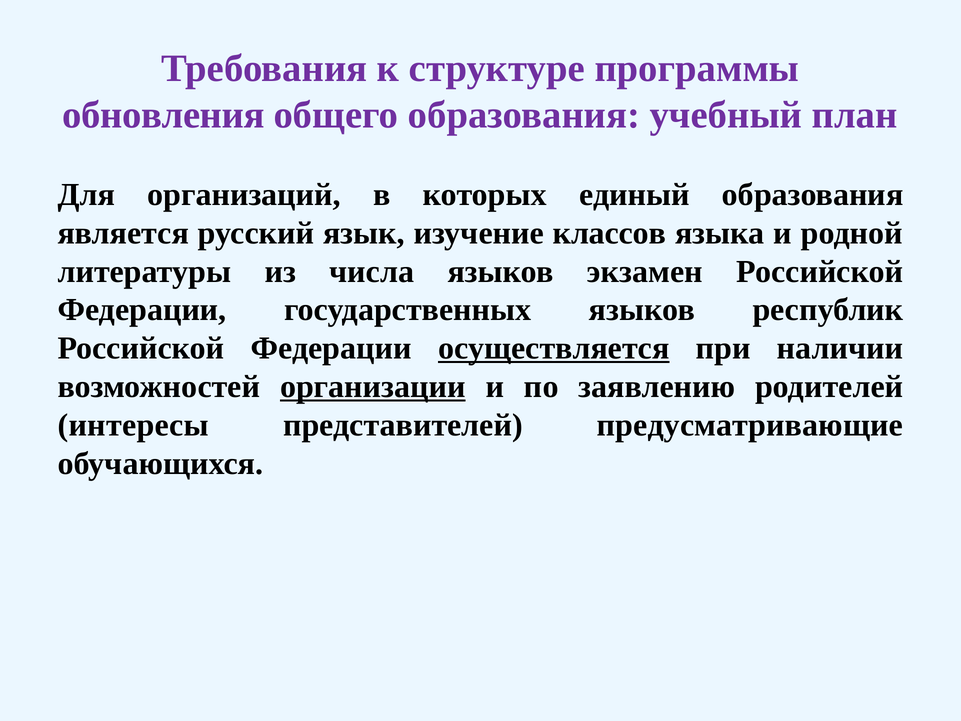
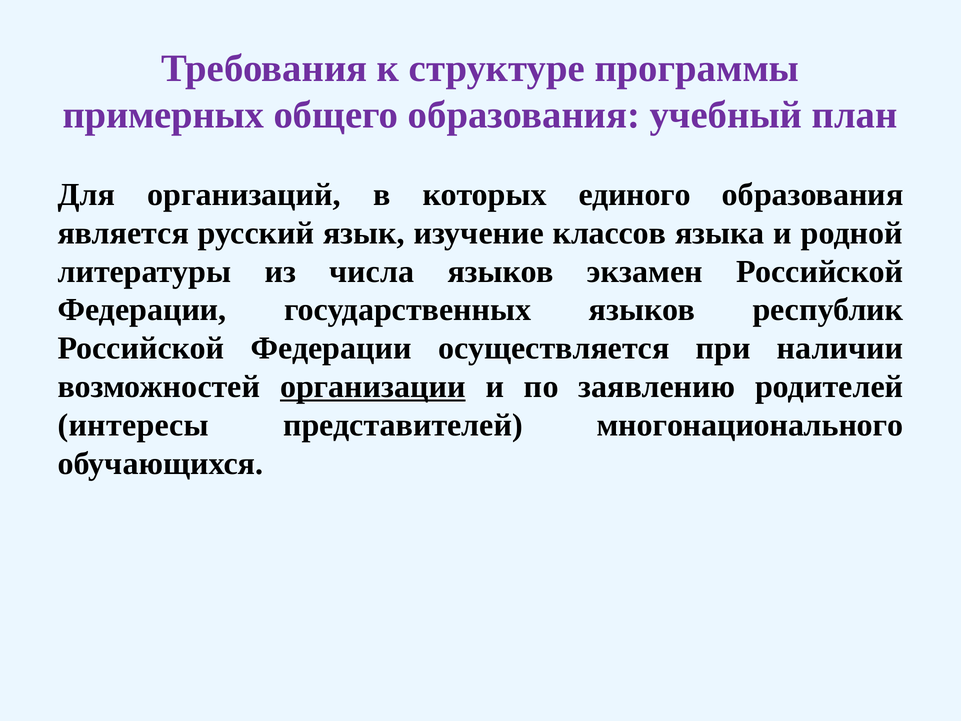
обновления: обновления -> примерных (163, 115)
единый: единый -> единого (635, 194)
осуществляется underline: present -> none (554, 348)
предусматривающие: предусматривающие -> многонационального (750, 425)
